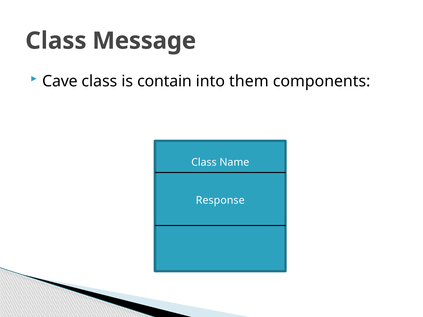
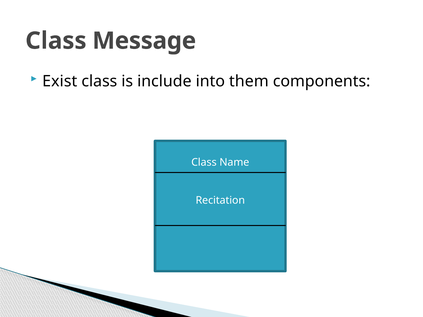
Cave: Cave -> Exist (60, 81)
contain: contain -> include (164, 81)
Response: Response -> Recitation (220, 201)
